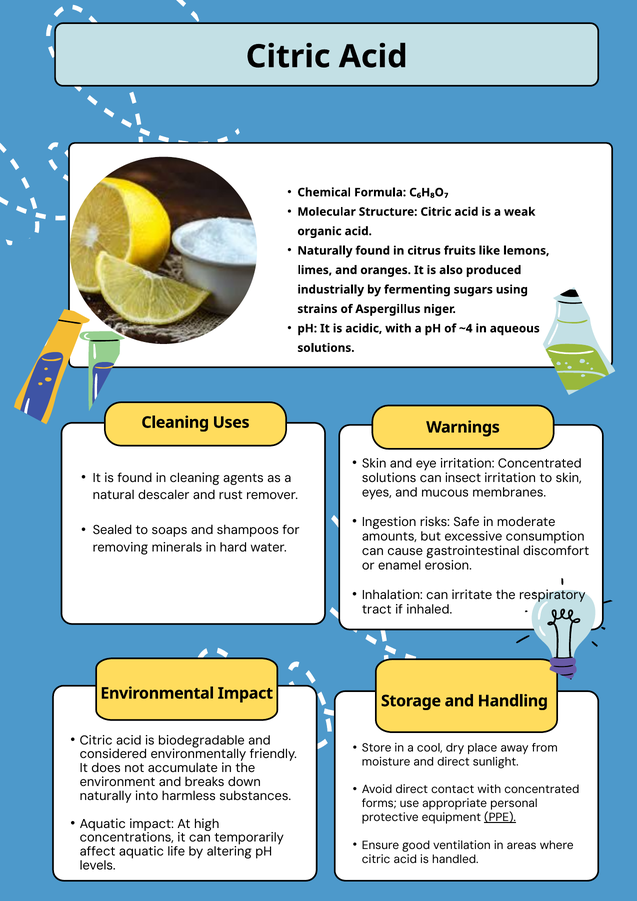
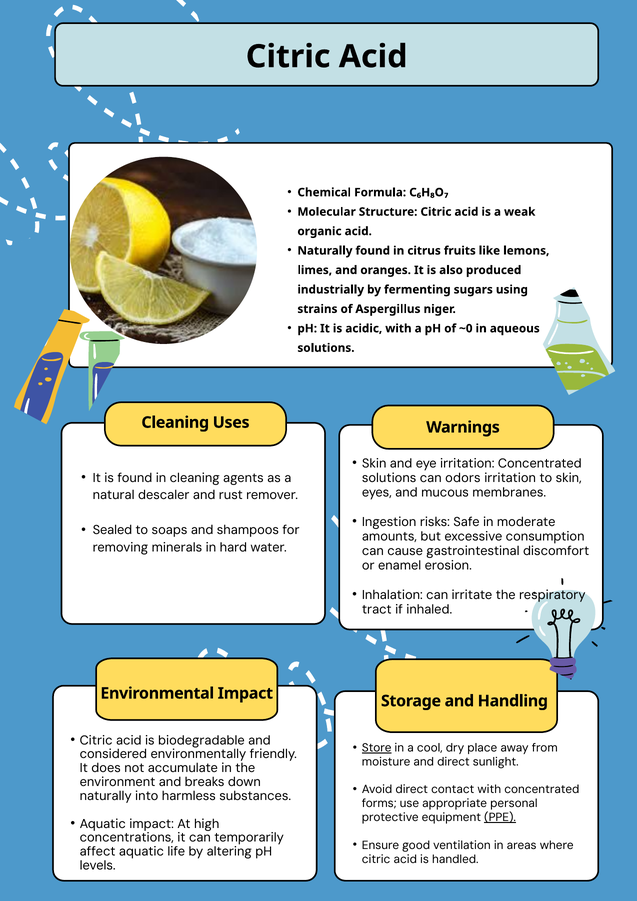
~4: ~4 -> ~0 (466, 328)
insect: insect -> odors (463, 478)
Store underline: none -> present (377, 748)
